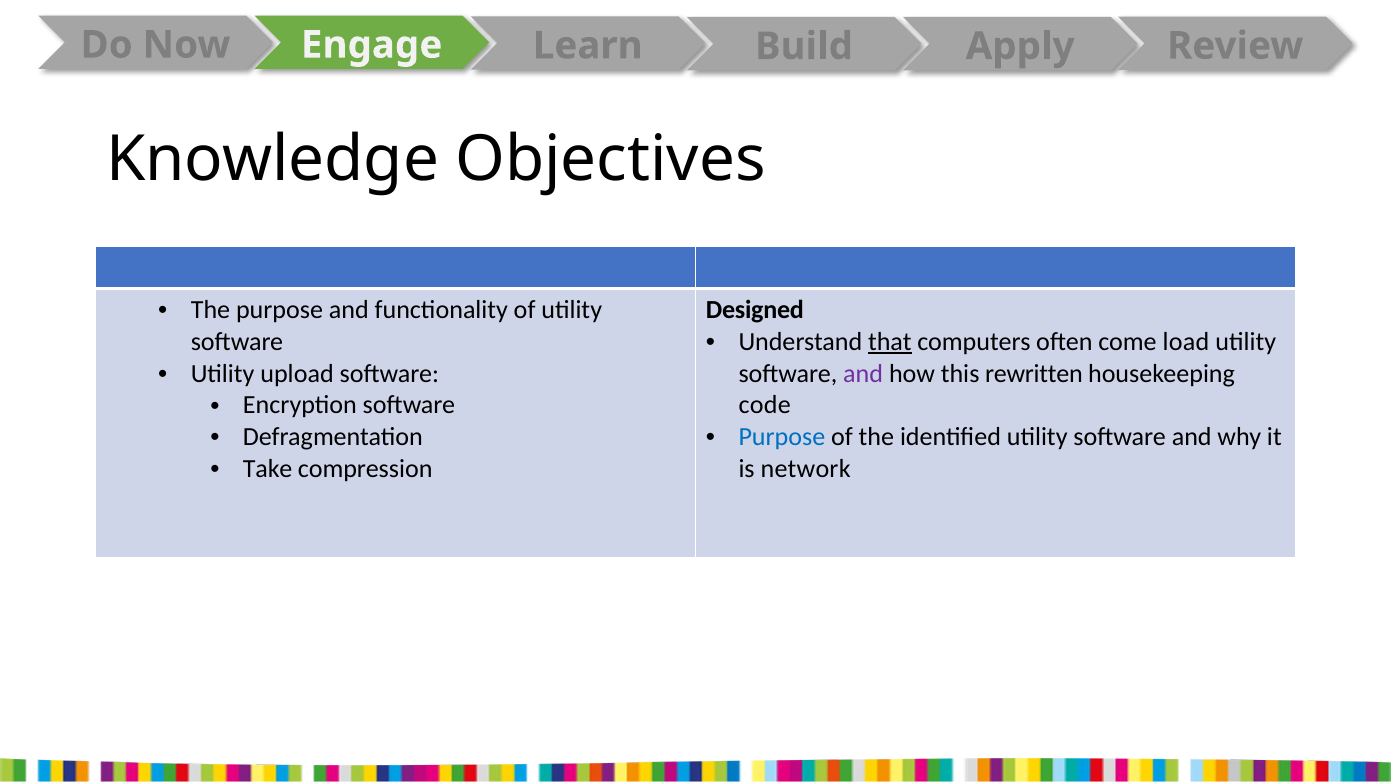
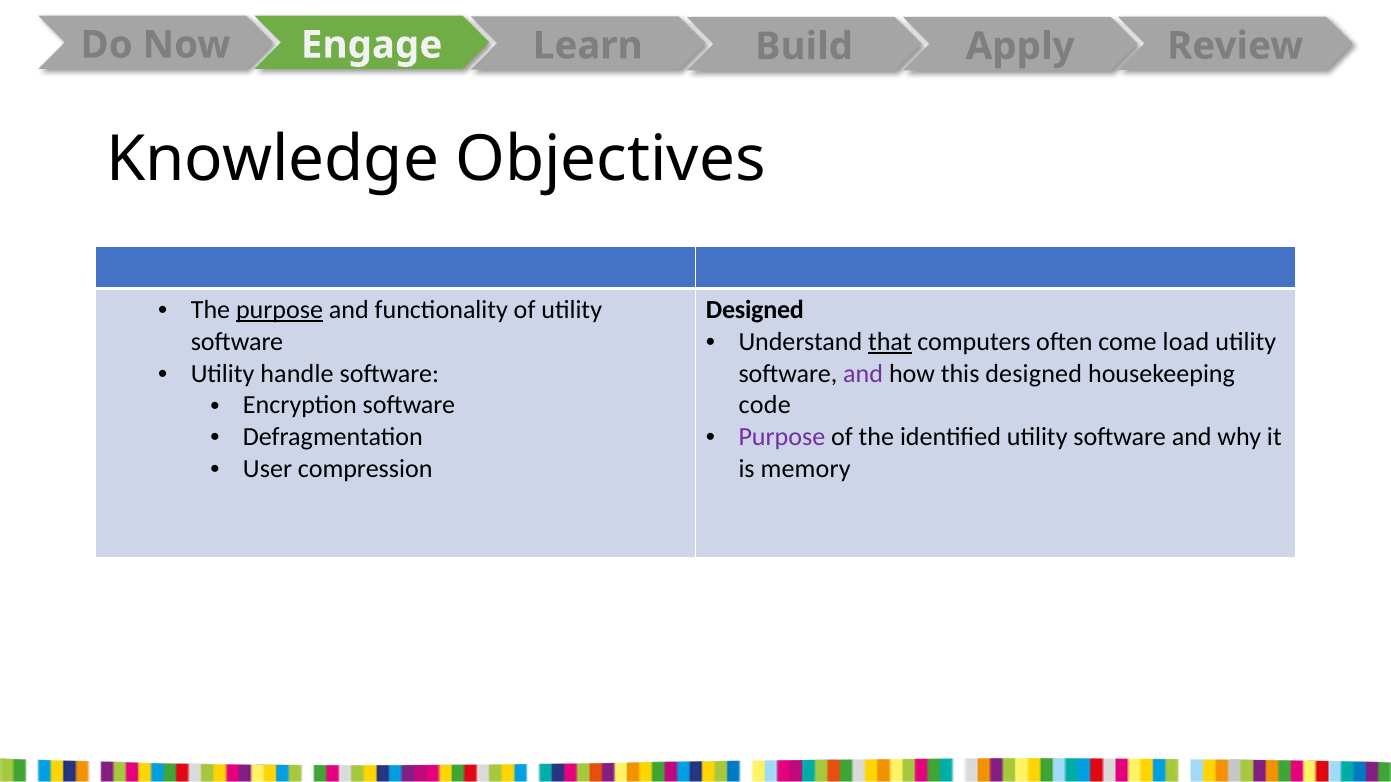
purpose underline: none -> present (279, 310)
upload: upload -> handle (297, 374)
this rewritten: rewritten -> designed (1034, 374)
Purpose colour: blue -> purple (782, 437)
Take: Take -> User (268, 469)
network: network -> memory (806, 469)
